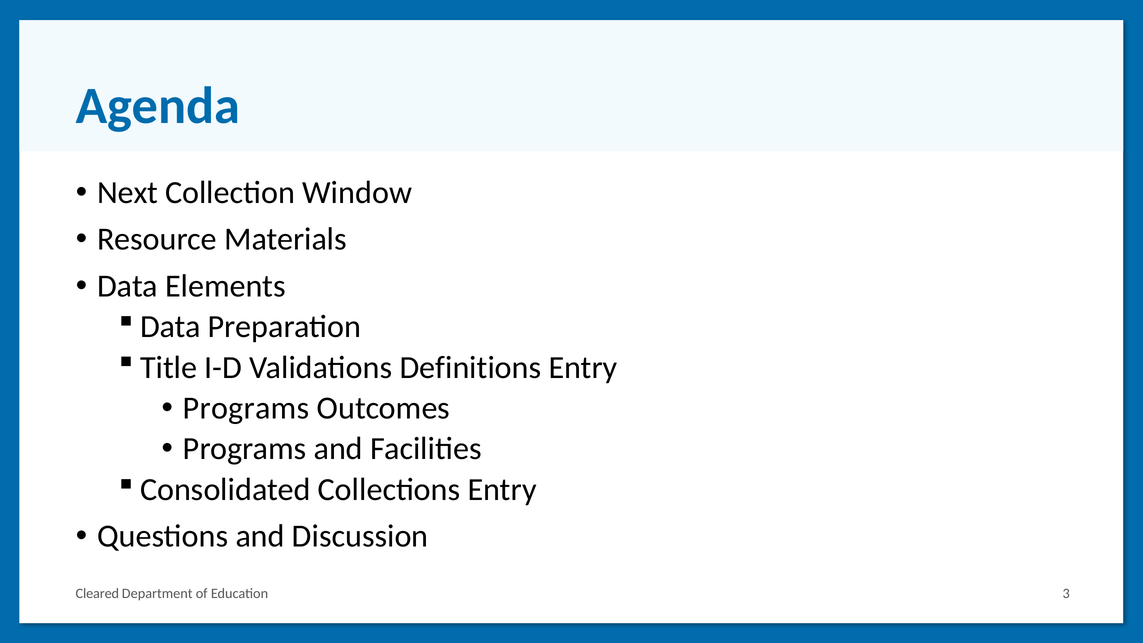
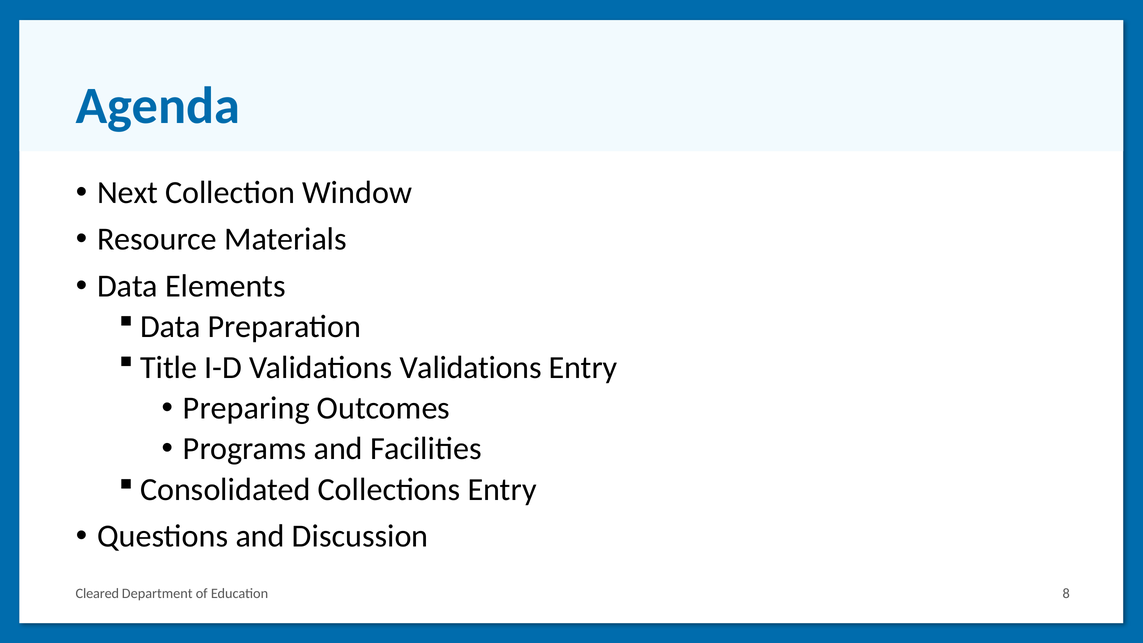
Validations Definitions: Definitions -> Validations (471, 367)
Programs: Programs -> Preparing (246, 408)
3: 3 -> 8 (1066, 594)
